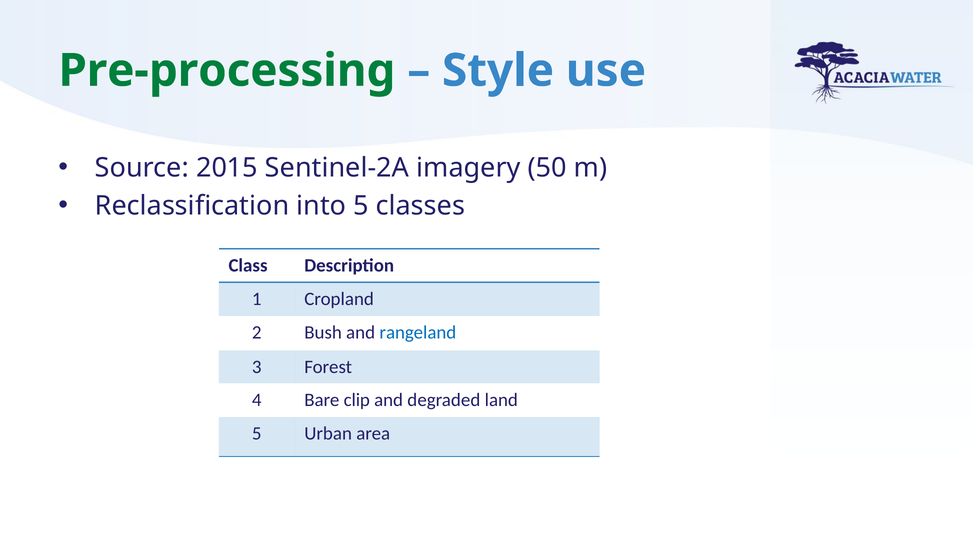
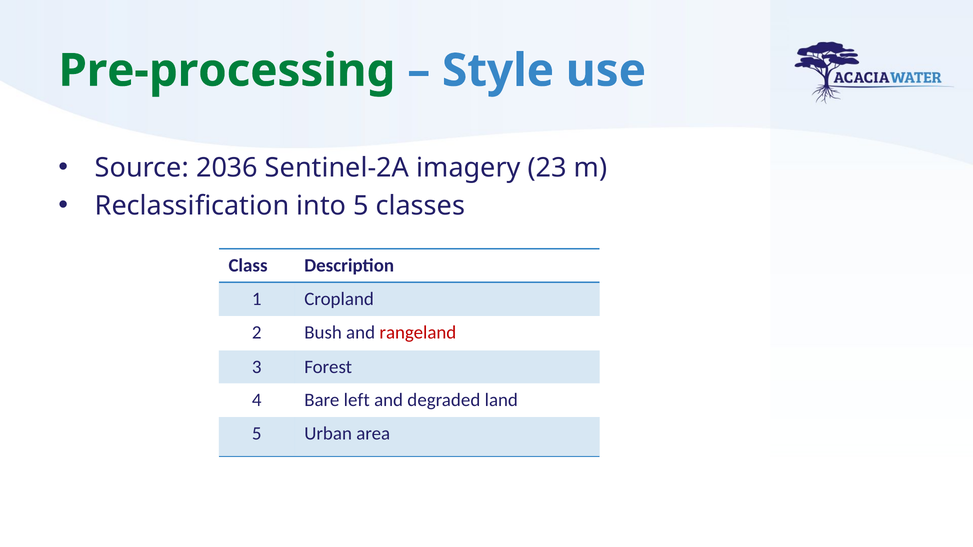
2015: 2015 -> 2036 (227, 168)
50: 50 -> 23 (547, 168)
rangeland colour: blue -> red (418, 333)
clip: clip -> left (357, 400)
